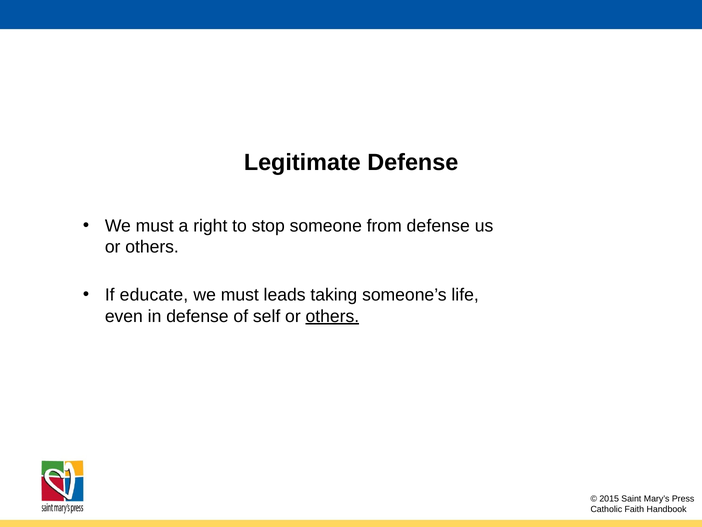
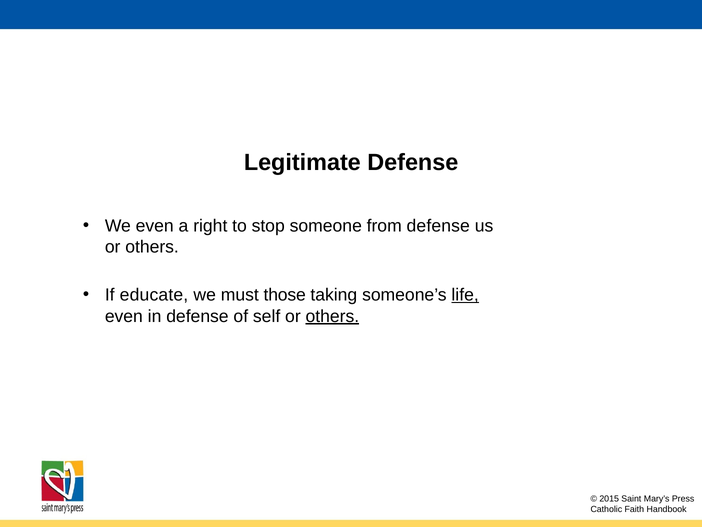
must: must -> even (155, 226)
leads: leads -> those (285, 295)
life underline: none -> present (465, 295)
